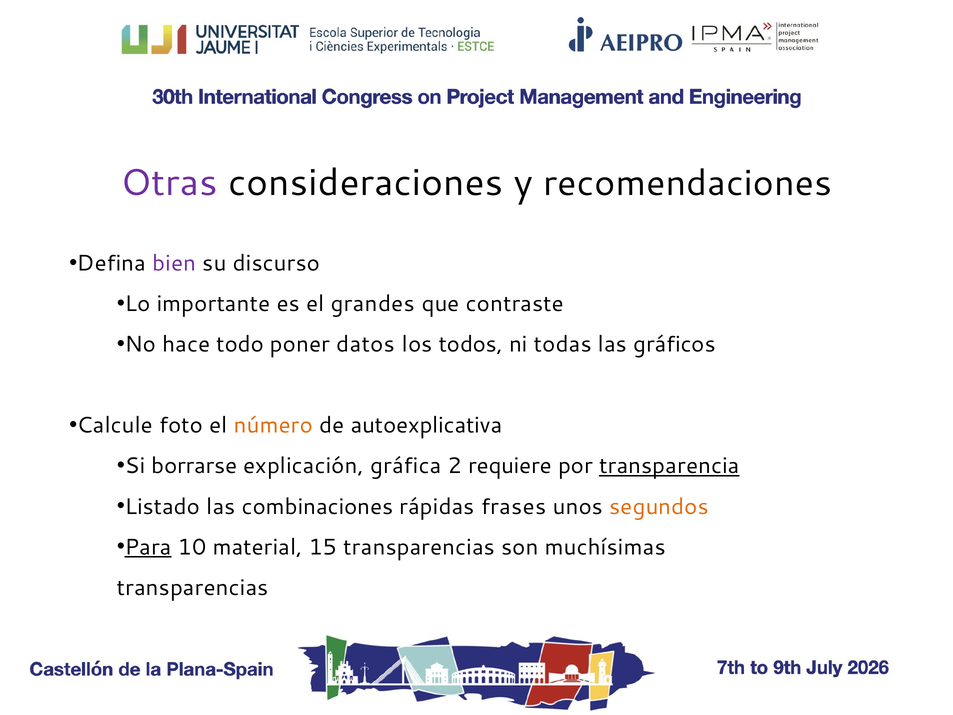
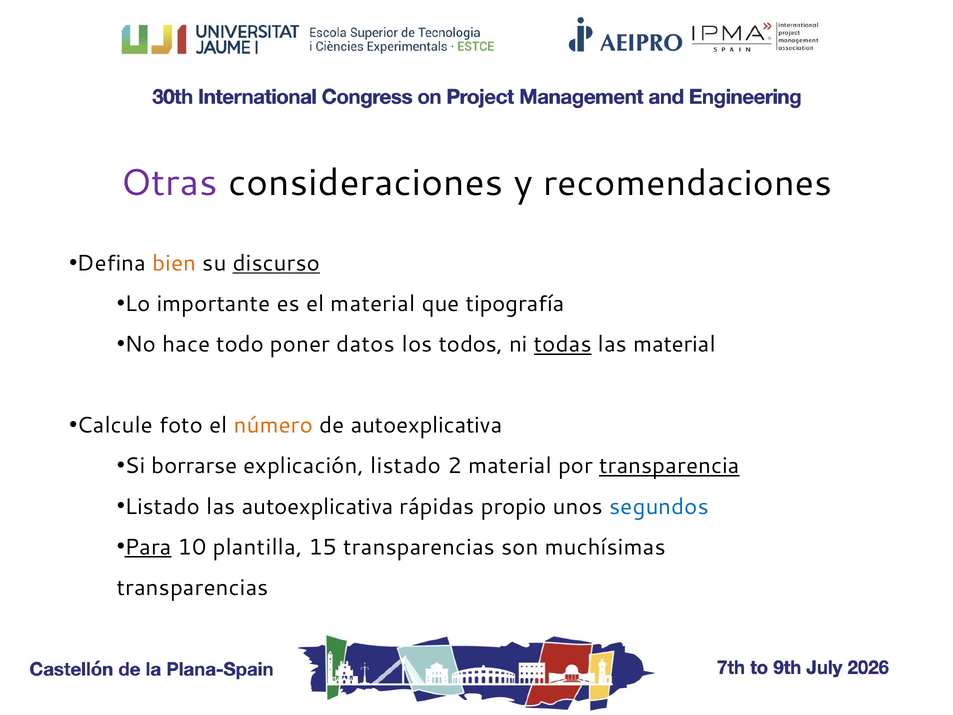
bien colour: purple -> orange (174, 263)
discurso underline: none -> present (276, 263)
el grandes: grandes -> material (373, 304)
contraste: contraste -> tipografía (515, 304)
todas underline: none -> present (563, 344)
las gráficos: gráficos -> material (674, 344)
explicación gráfica: gráfica -> listado (406, 466)
2 requiere: requiere -> material (510, 466)
las combinaciones: combinaciones -> autoexplicativa (318, 506)
frases: frases -> propio (514, 506)
segundos colour: orange -> blue (659, 506)
material: material -> plantilla (257, 547)
